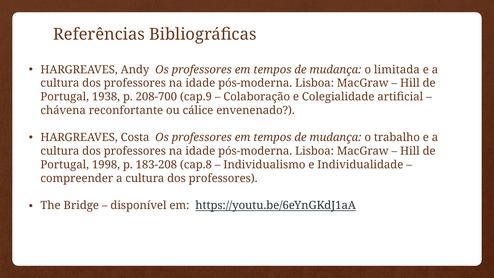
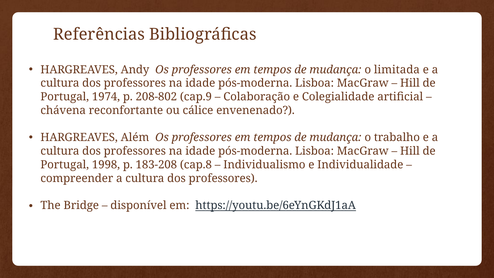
1938: 1938 -> 1974 (106, 97)
208-700: 208-700 -> 208-802 (156, 97)
Costa: Costa -> Além (135, 138)
